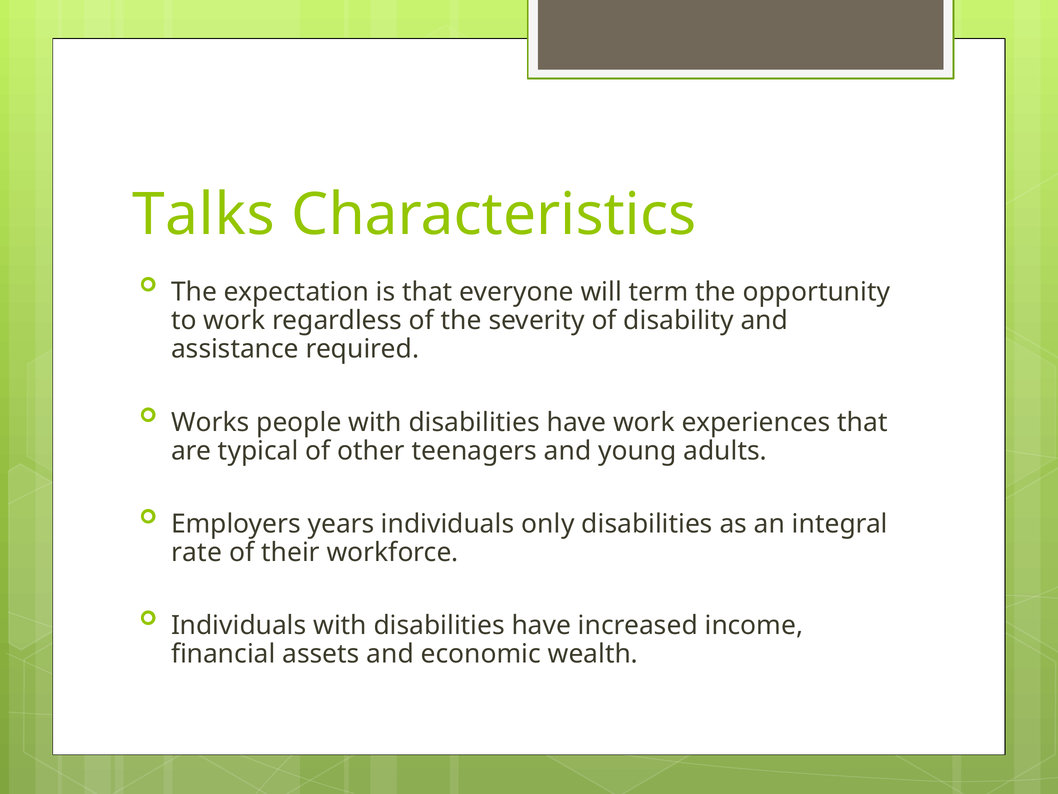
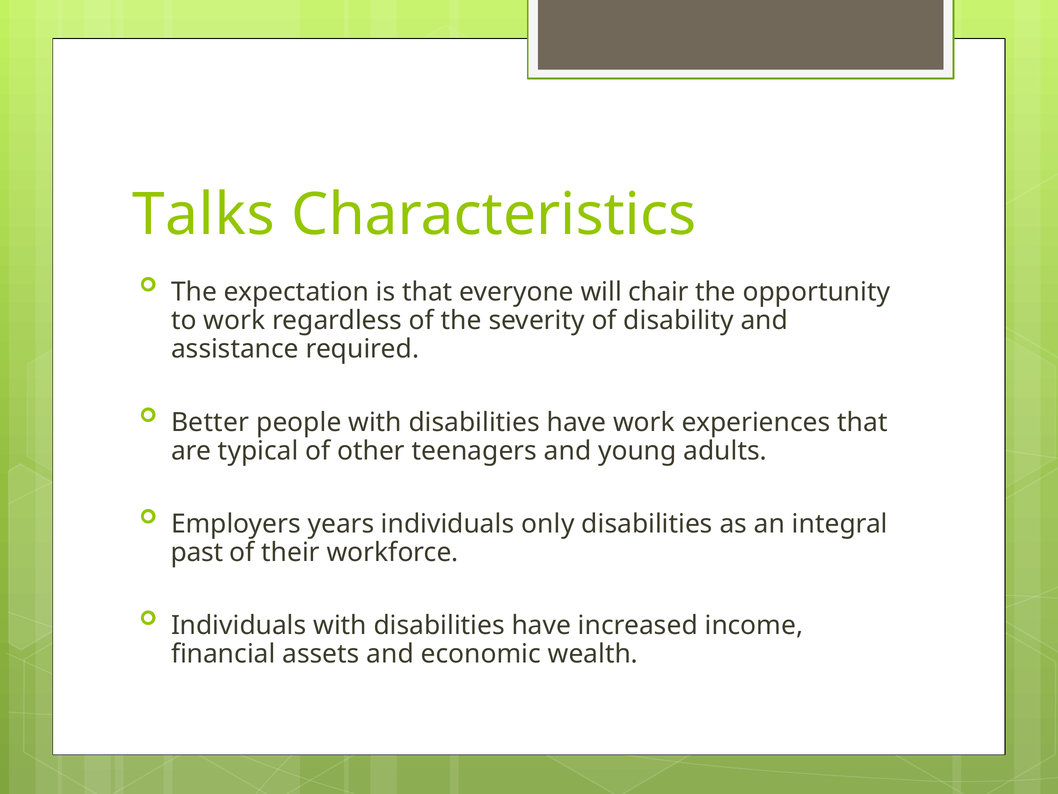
term: term -> chair (659, 292)
Works: Works -> Better (210, 422)
rate: rate -> past (197, 552)
